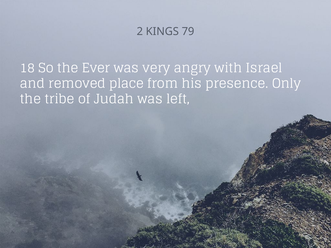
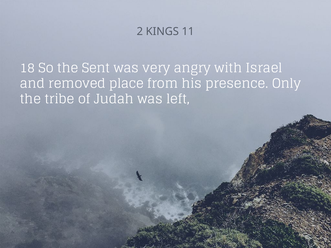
79: 79 -> 11 (188, 31)
Ever: Ever -> Sent (96, 68)
